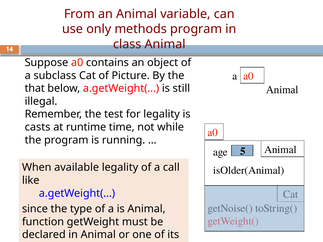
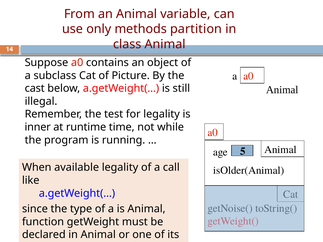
methods program: program -> partition (196, 29)
that: that -> cast (35, 88)
casts: casts -> inner (38, 127)
